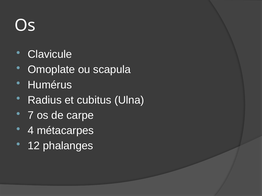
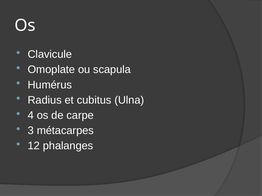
7: 7 -> 4 (31, 116)
4: 4 -> 3 (31, 131)
